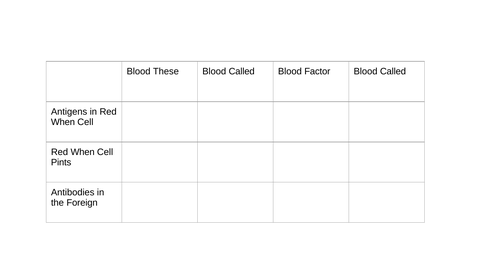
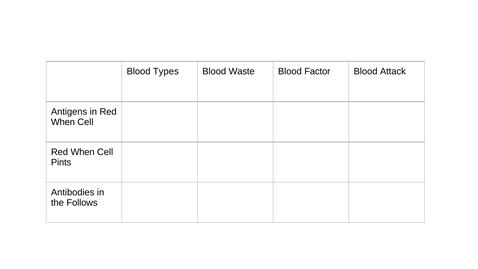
These: These -> Types (166, 71)
Called: Called -> Waste (242, 71)
Called: Called -> Attack (393, 71)
Foreign: Foreign -> Follows (82, 203)
